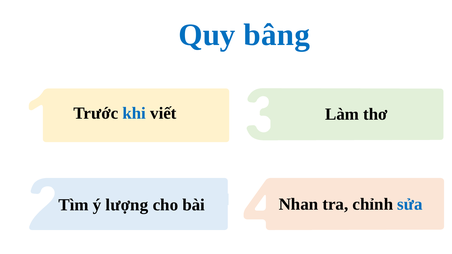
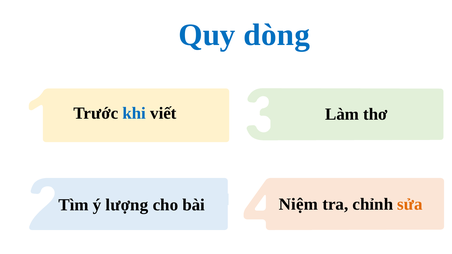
bâng: bâng -> dòng (277, 35)
Nhan: Nhan -> Niệm (298, 204)
sửa colour: blue -> orange (410, 204)
